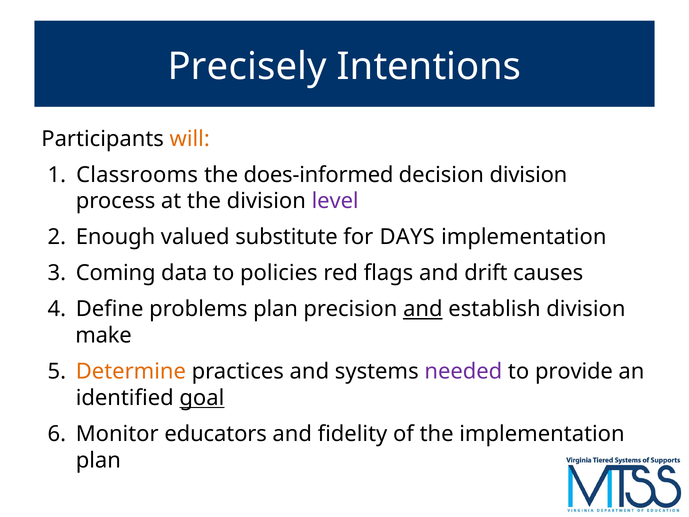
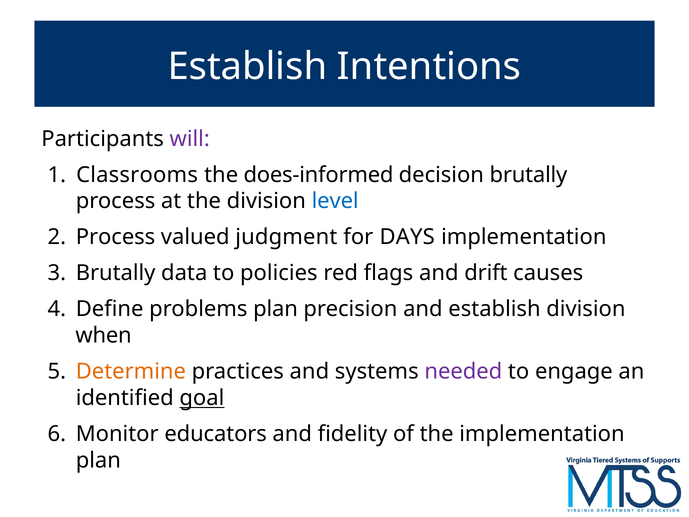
Precisely: Precisely -> Establish (247, 66)
will colour: orange -> purple (190, 139)
decision division: division -> brutally (528, 175)
level colour: purple -> blue (335, 201)
Enough: Enough -> Process (116, 237)
substitute: substitute -> judgment (286, 237)
Coming: Coming -> Brutally (116, 273)
and underline: present -> none (423, 309)
make: make -> when (104, 335)
provide: provide -> engage (574, 371)
